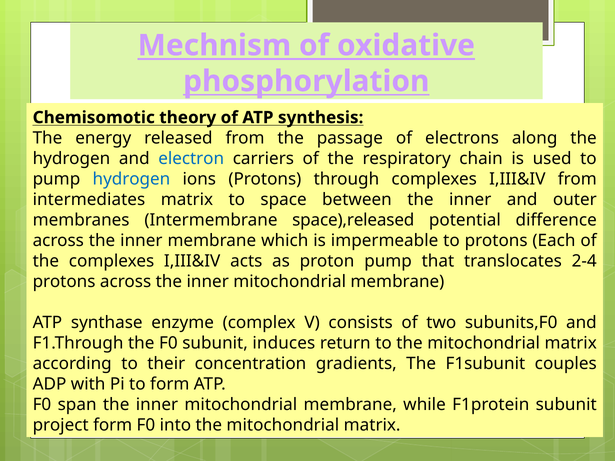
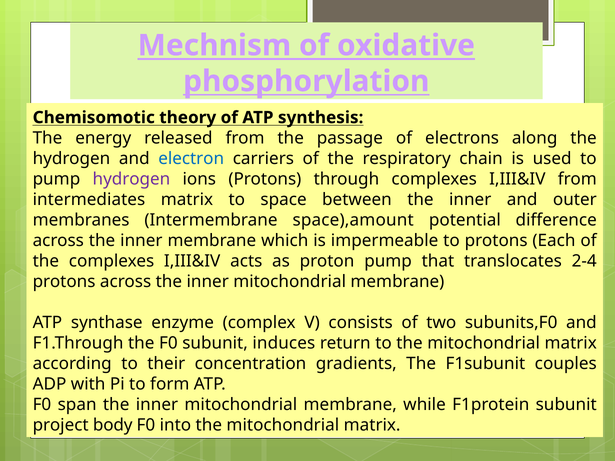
hydrogen colour: blue -> purple (131, 179)
space),released: space),released -> space),amount (353, 220)
project form: form -> body (113, 425)
